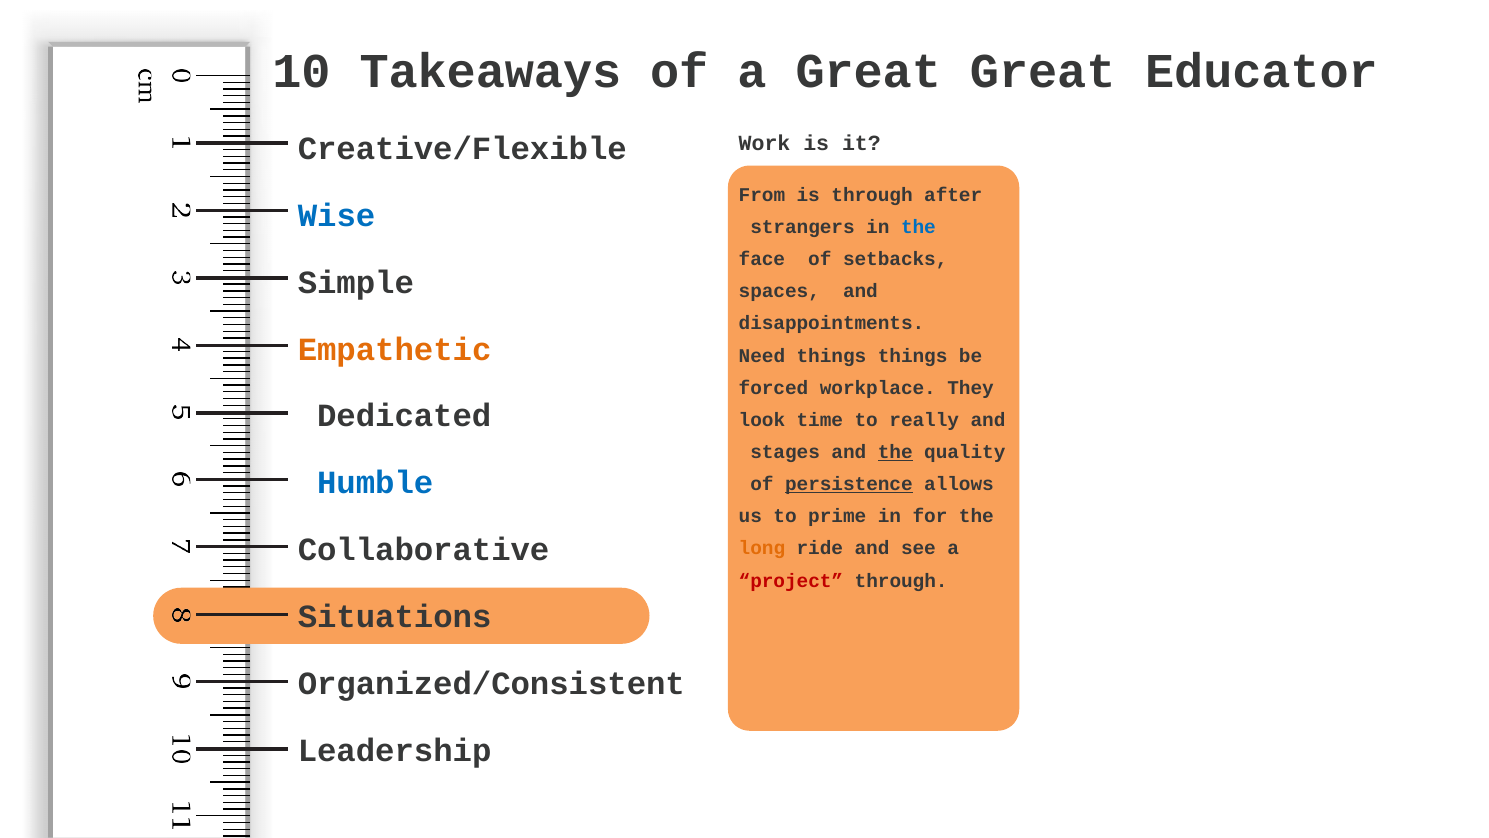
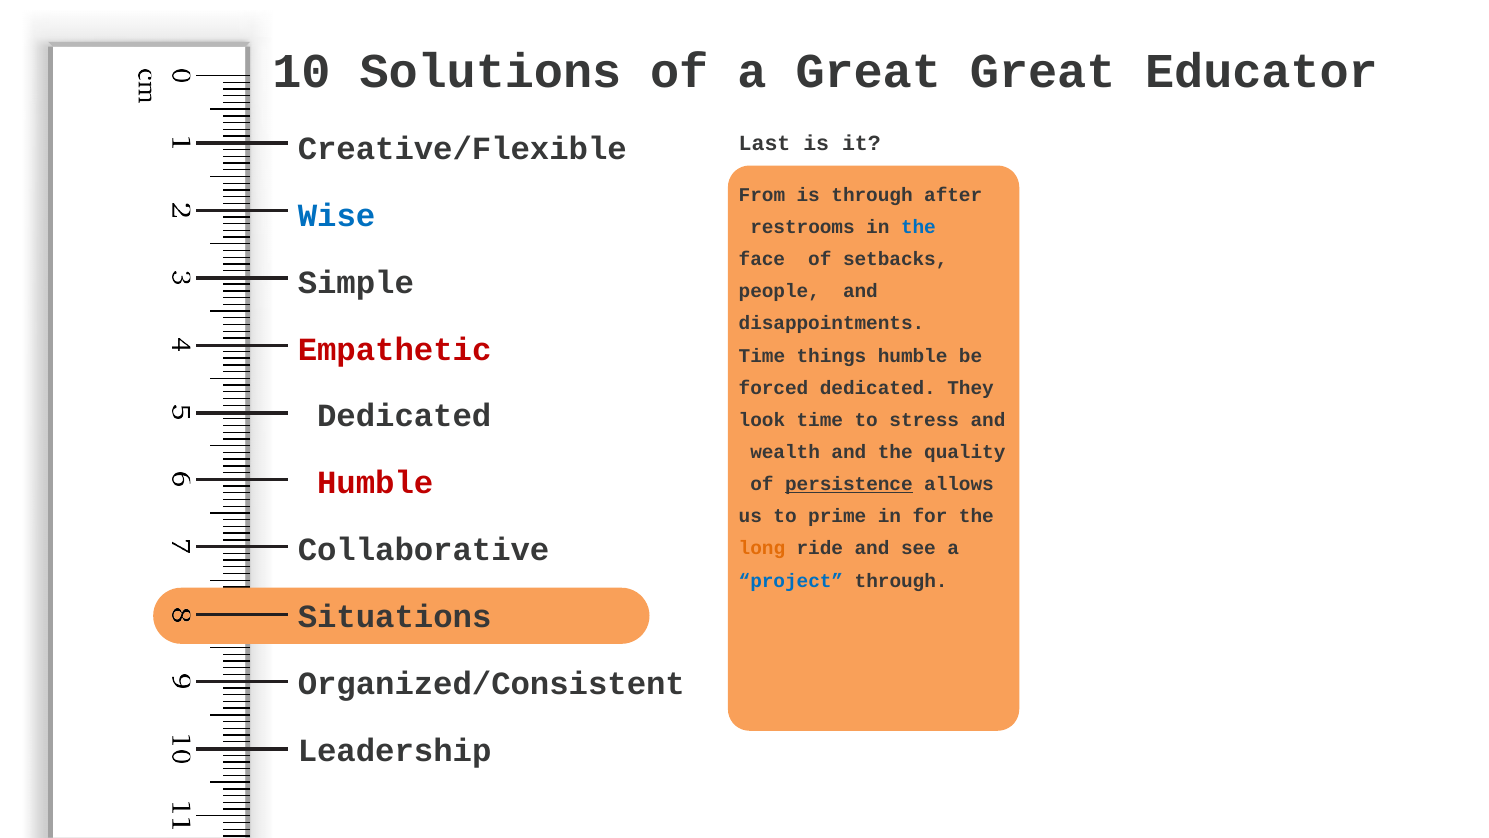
Takeaways: Takeaways -> Solutions (490, 71)
Work: Work -> Last (765, 143)
strangers: strangers -> restrooms (802, 227)
spaces: spaces -> people (779, 291)
Empathetic colour: orange -> red (395, 349)
Need: Need -> Time (762, 356)
things things: things -> humble (913, 356)
forced workplace: workplace -> dedicated (878, 388)
really: really -> stress (924, 420)
stages: stages -> wealth (785, 452)
the underline: present -> none (895, 452)
Humble colour: blue -> red (375, 483)
project colour: red -> blue (791, 581)
